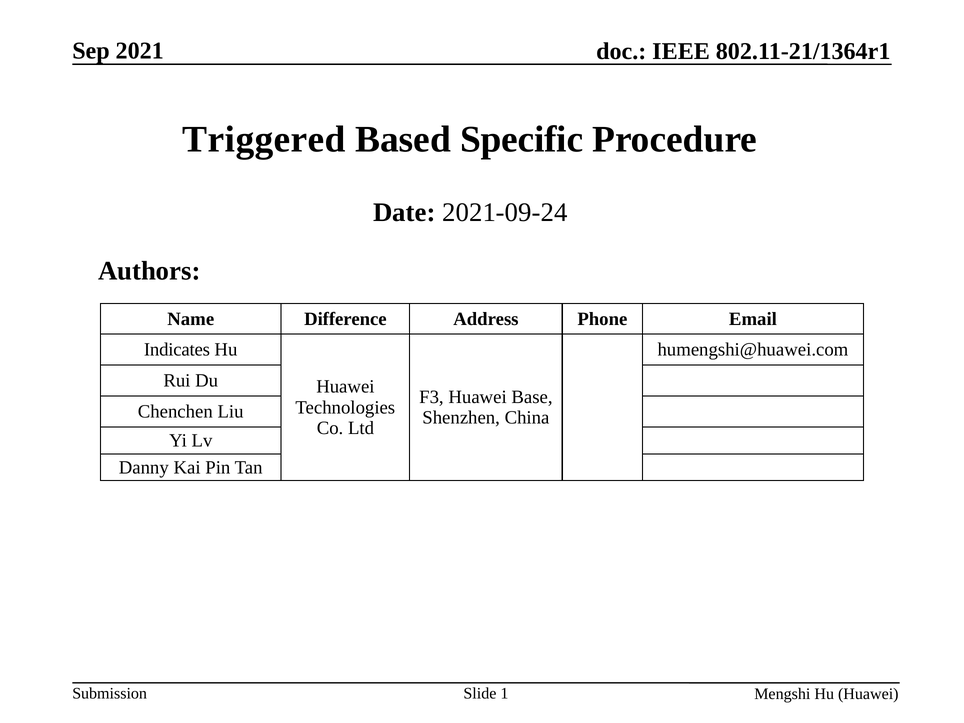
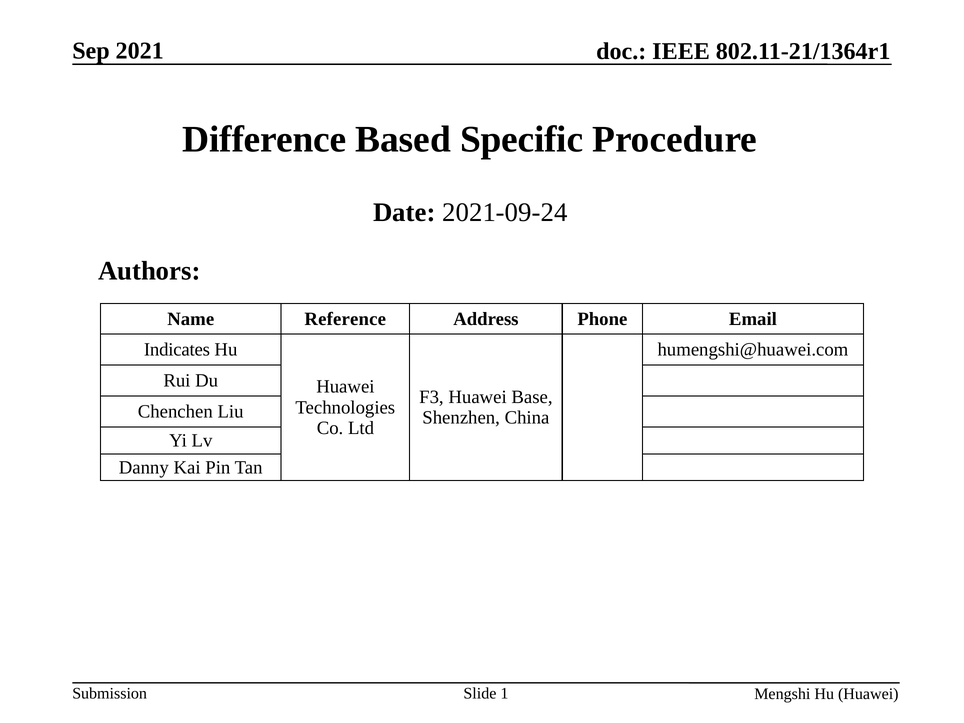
Triggered: Triggered -> Difference (264, 139)
Difference: Difference -> Reference (345, 319)
